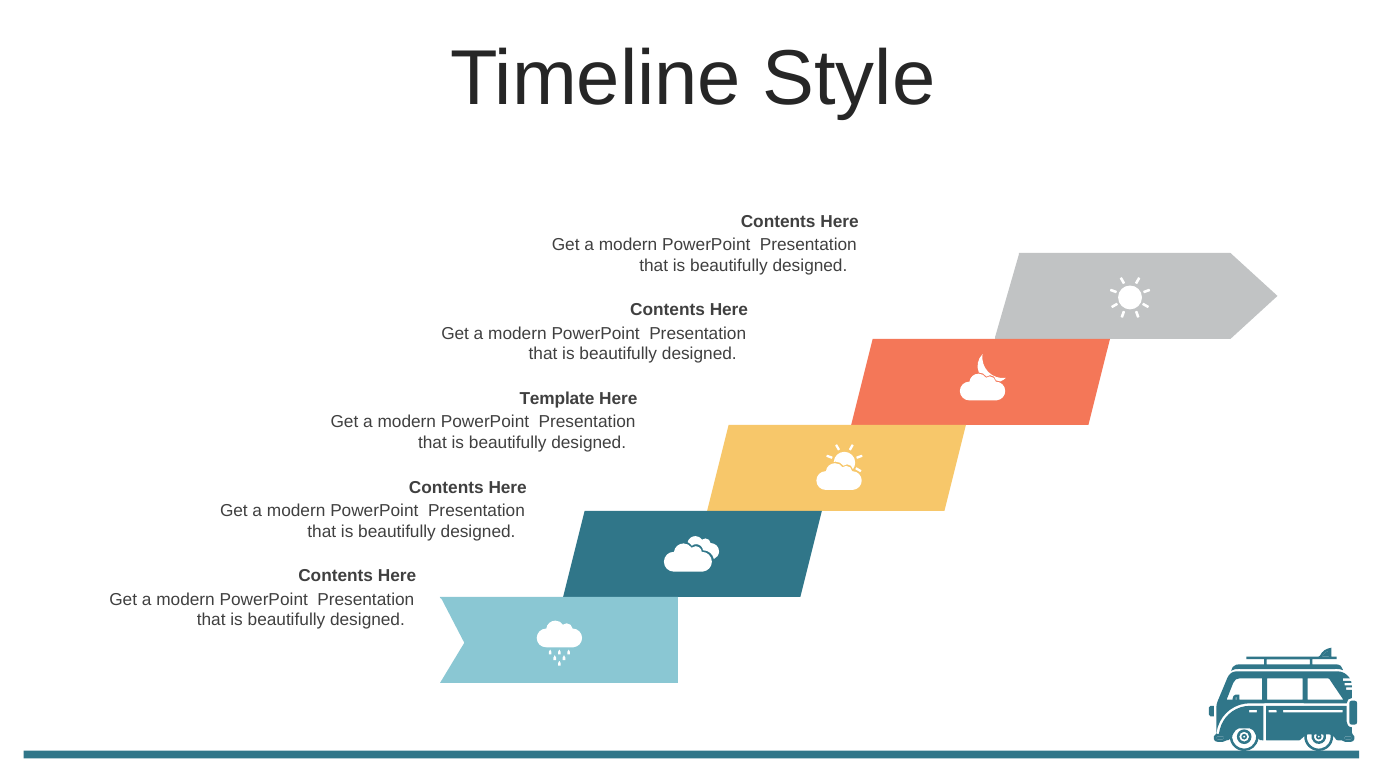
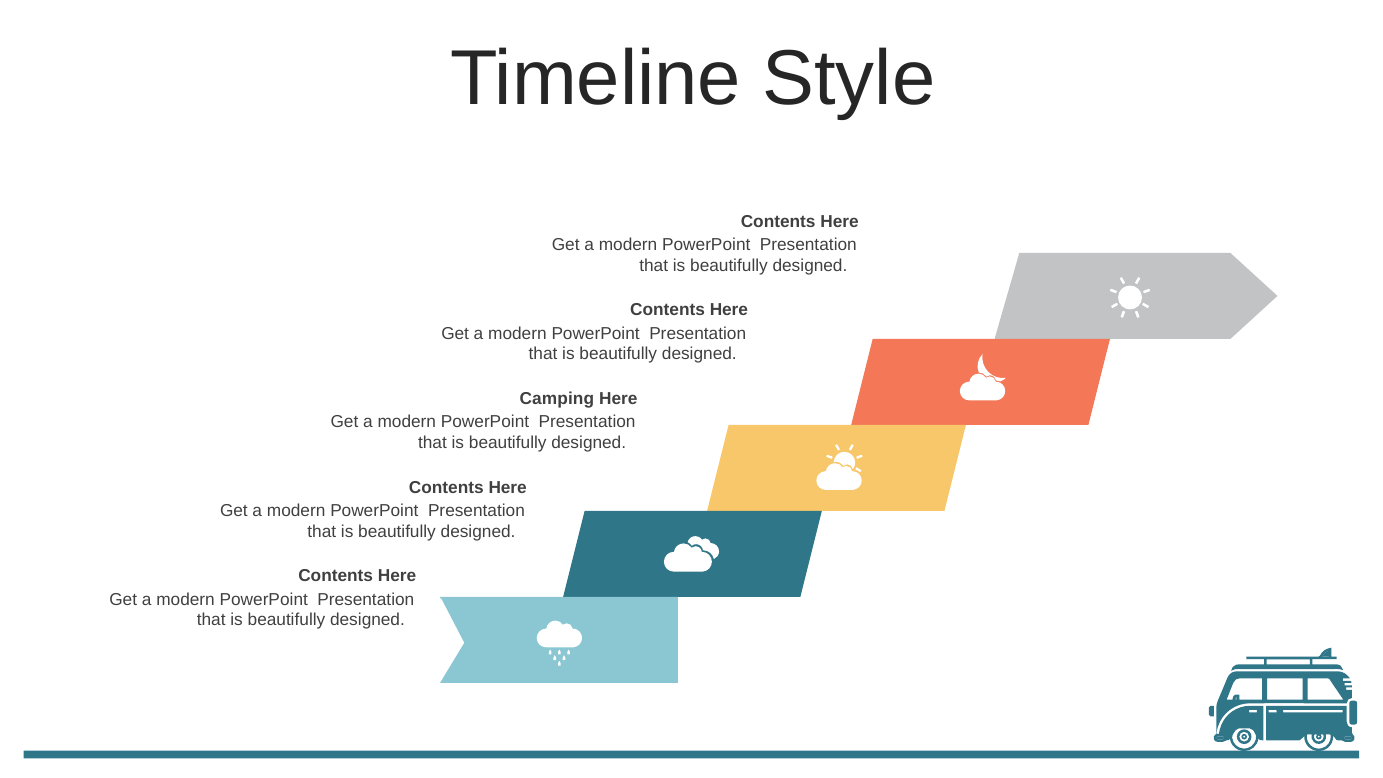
Template: Template -> Camping (557, 399)
